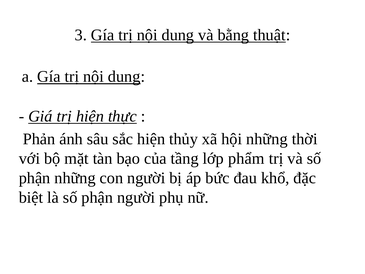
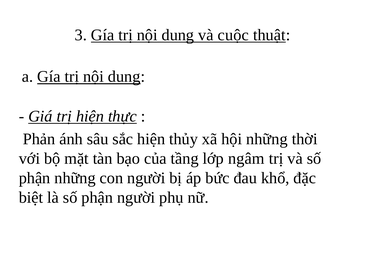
bằng: bằng -> cuộc (233, 35)
phẩm: phẩm -> ngâm (246, 158)
